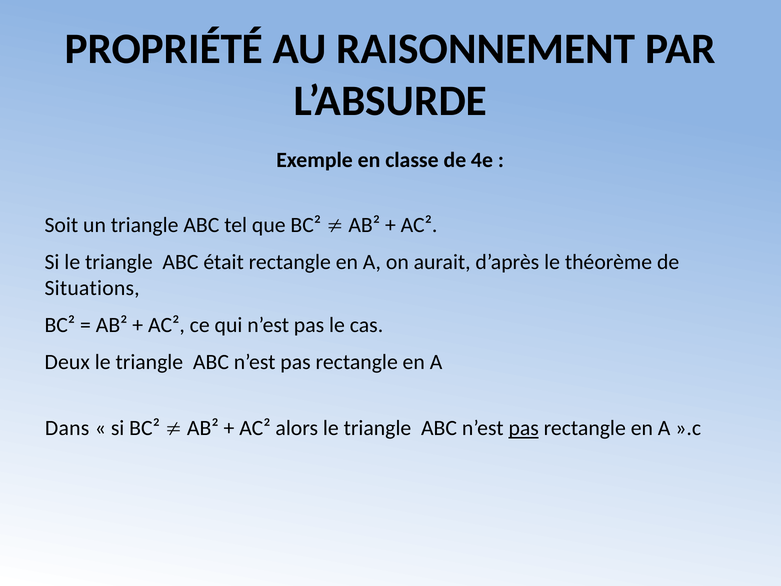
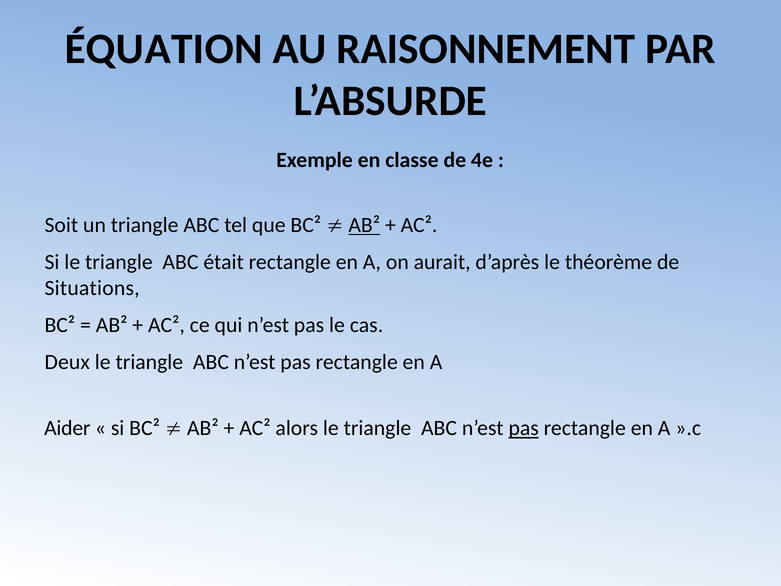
PROPRIÉTÉ: PROPRIÉTÉ -> ÉQUATION (164, 49)
AB² underline: none -> present (364, 225)
Dans: Dans -> Aider (67, 428)
